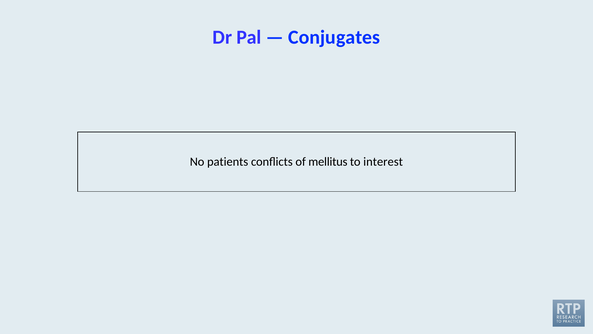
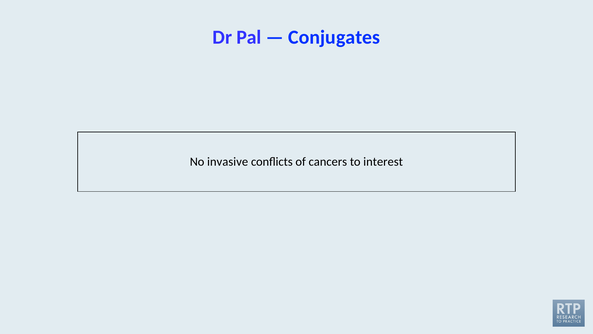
patients: patients -> invasive (228, 162)
mellitus: mellitus -> cancers (328, 162)
